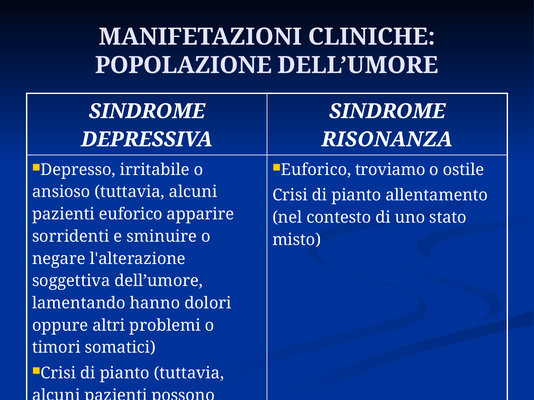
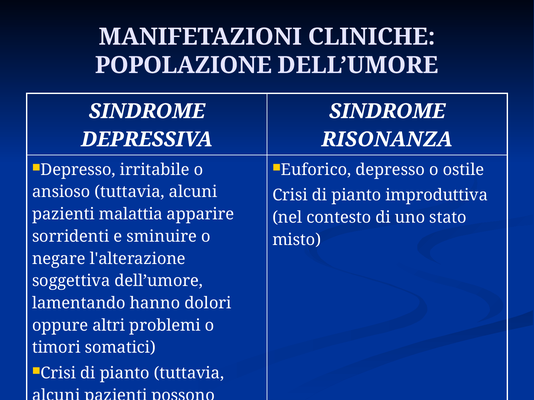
troviamo: troviamo -> depresso (390, 170)
allentamento: allentamento -> improduttiva (437, 195)
euforico: euforico -> malattia (131, 214)
